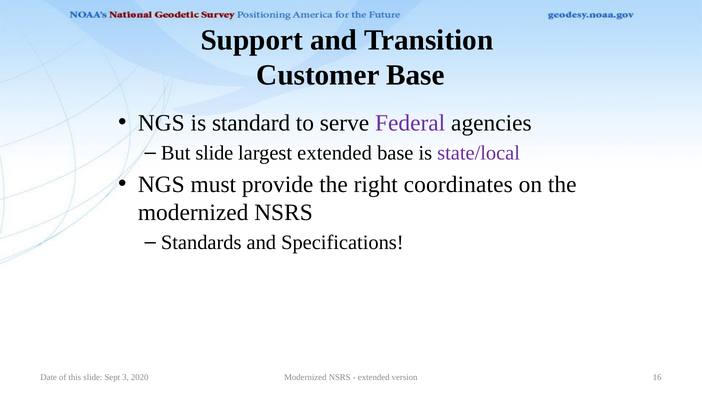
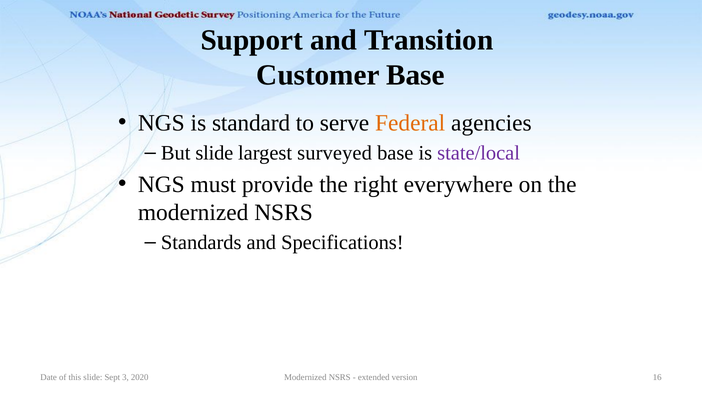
Federal colour: purple -> orange (410, 123)
largest extended: extended -> surveyed (335, 153)
coordinates: coordinates -> everywhere (458, 184)
